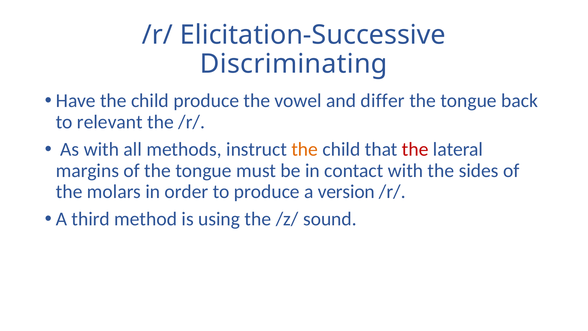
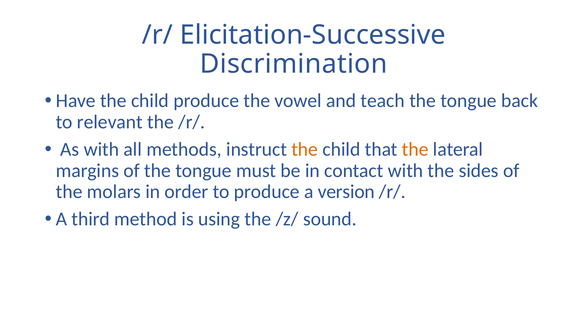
Discriminating: Discriminating -> Discrimination (294, 64)
differ: differ -> teach (383, 101)
the colour: red -> orange (415, 149)
